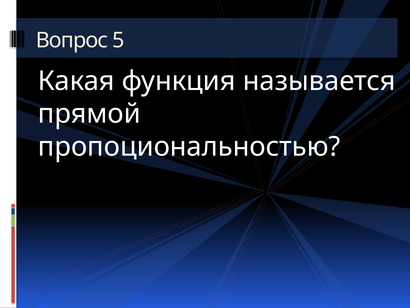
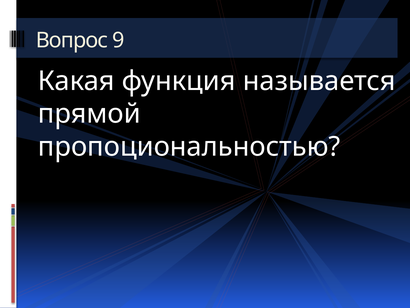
5: 5 -> 9 (118, 40)
